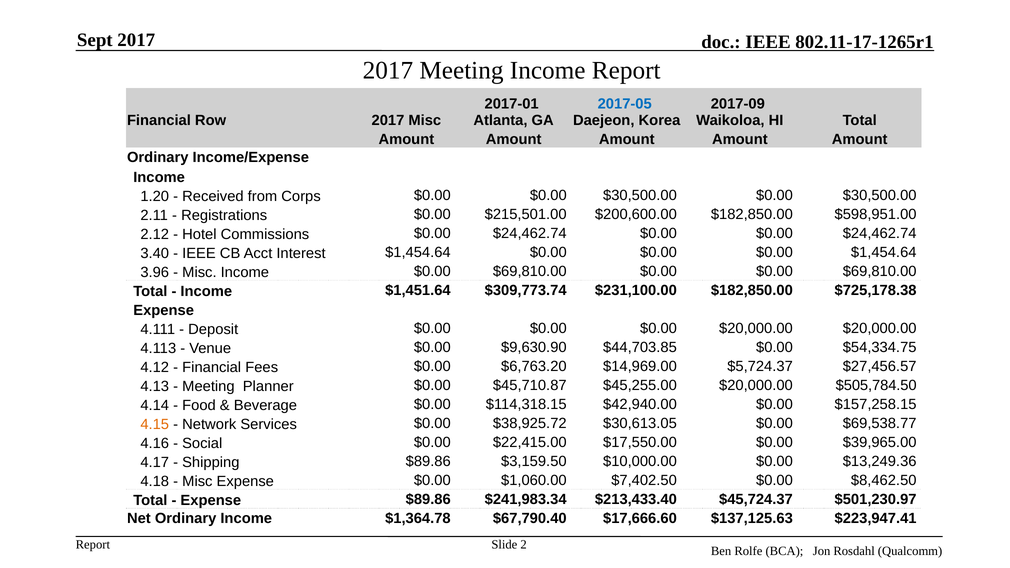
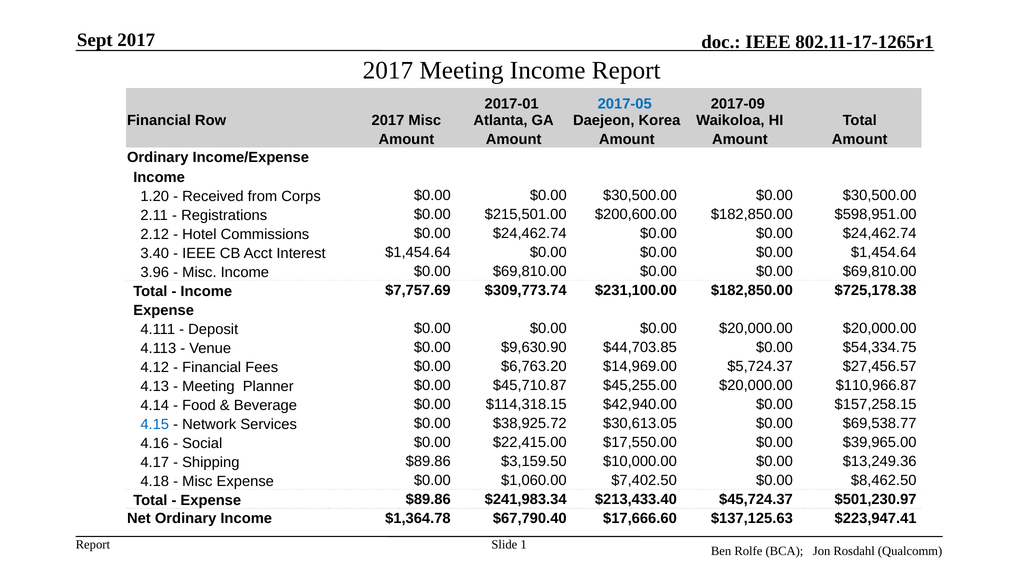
$1,451.64: $1,451.64 -> $7,757.69 (418, 290)
$505,784.50: $505,784.50 -> $110,966.87 (876, 385)
4.15 colour: orange -> blue (155, 424)
2: 2 -> 1 (524, 545)
